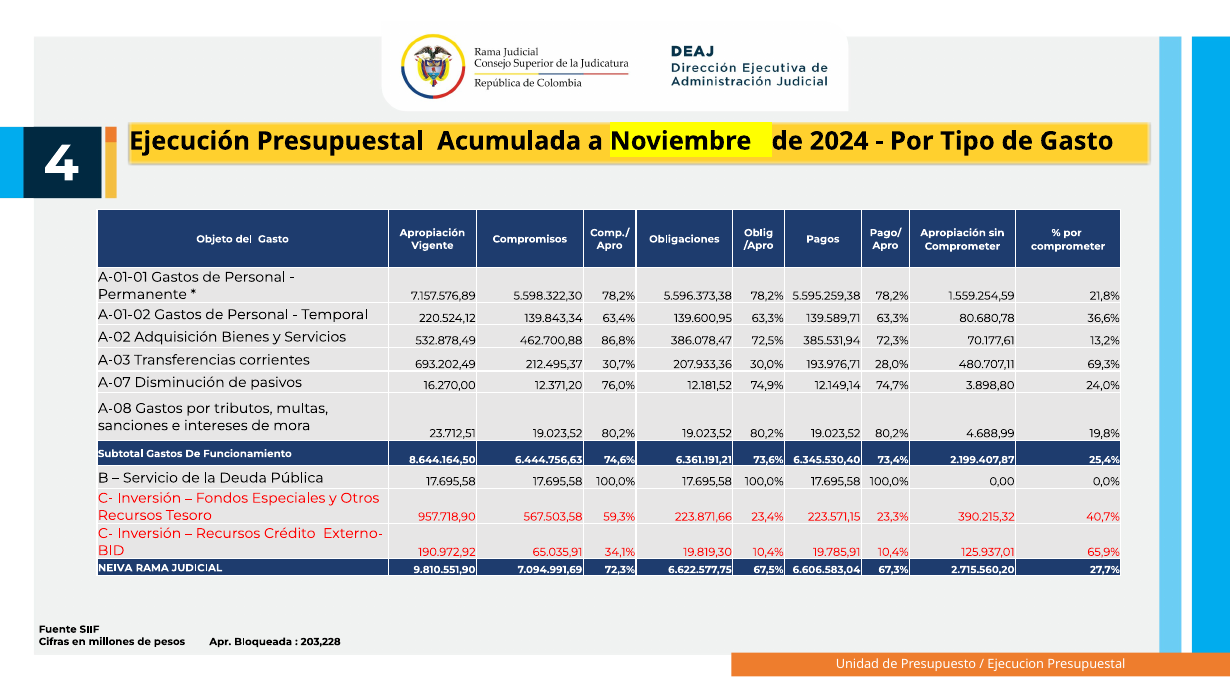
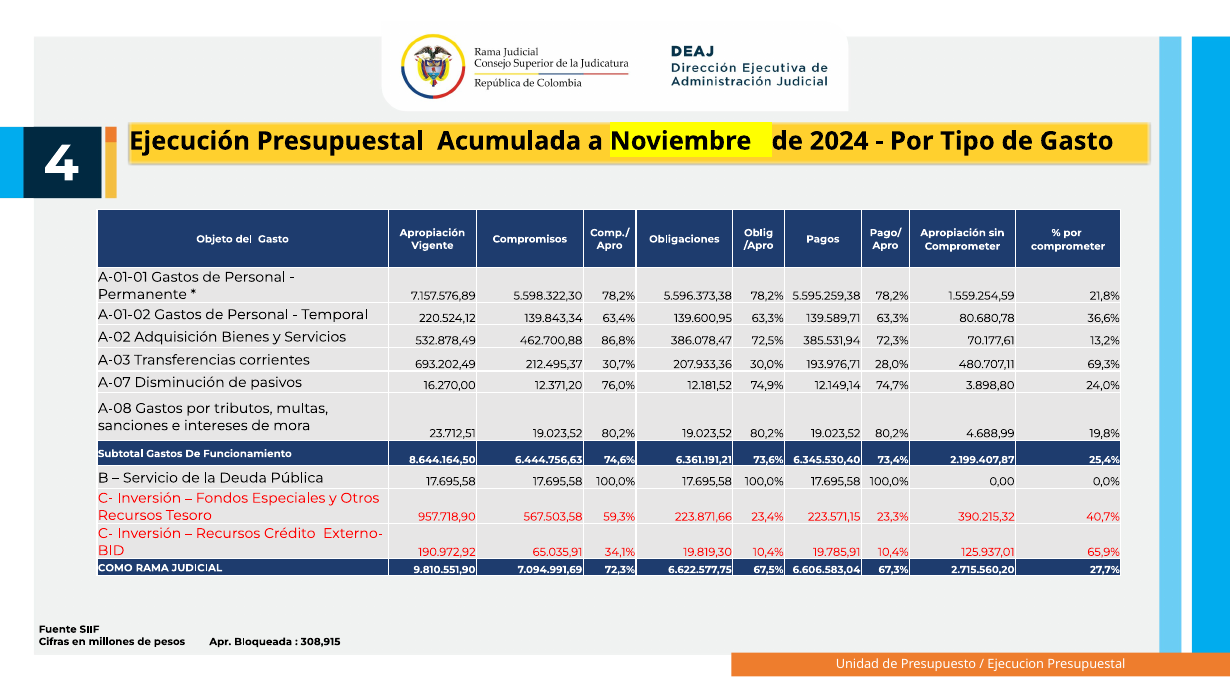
NEIVA: NEIVA -> COMO (115, 568)
203,228: 203,228 -> 308,915 (321, 642)
